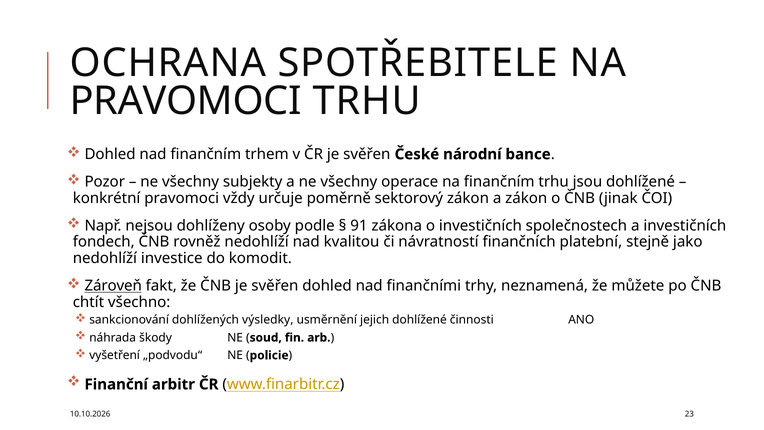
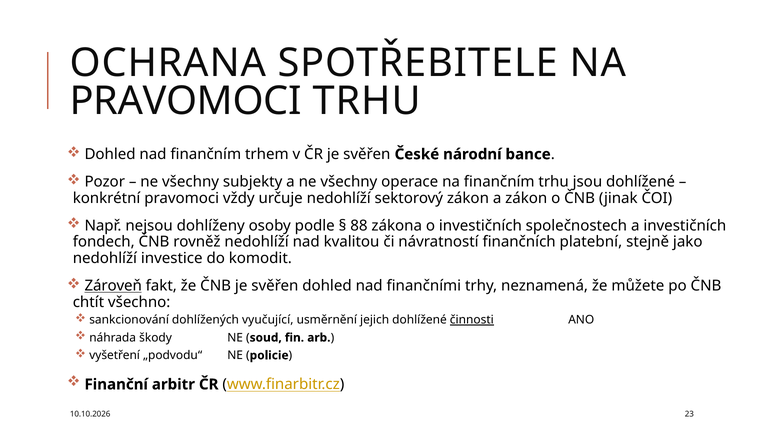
určuje poměrně: poměrně -> nedohlíží (339, 198)
91: 91 -> 88 (359, 225)
výsledky: výsledky -> vyučující (268, 320)
činnosti underline: none -> present (472, 320)
